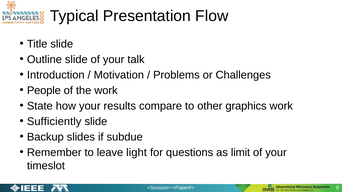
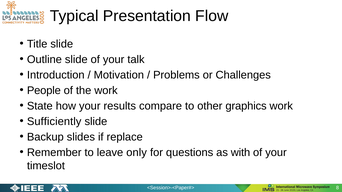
subdue: subdue -> replace (125, 137)
light: light -> only (137, 153)
limit: limit -> with (241, 153)
